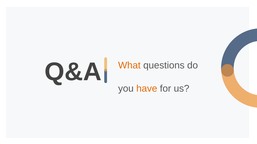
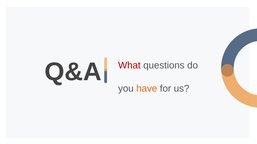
What colour: orange -> red (129, 66)
